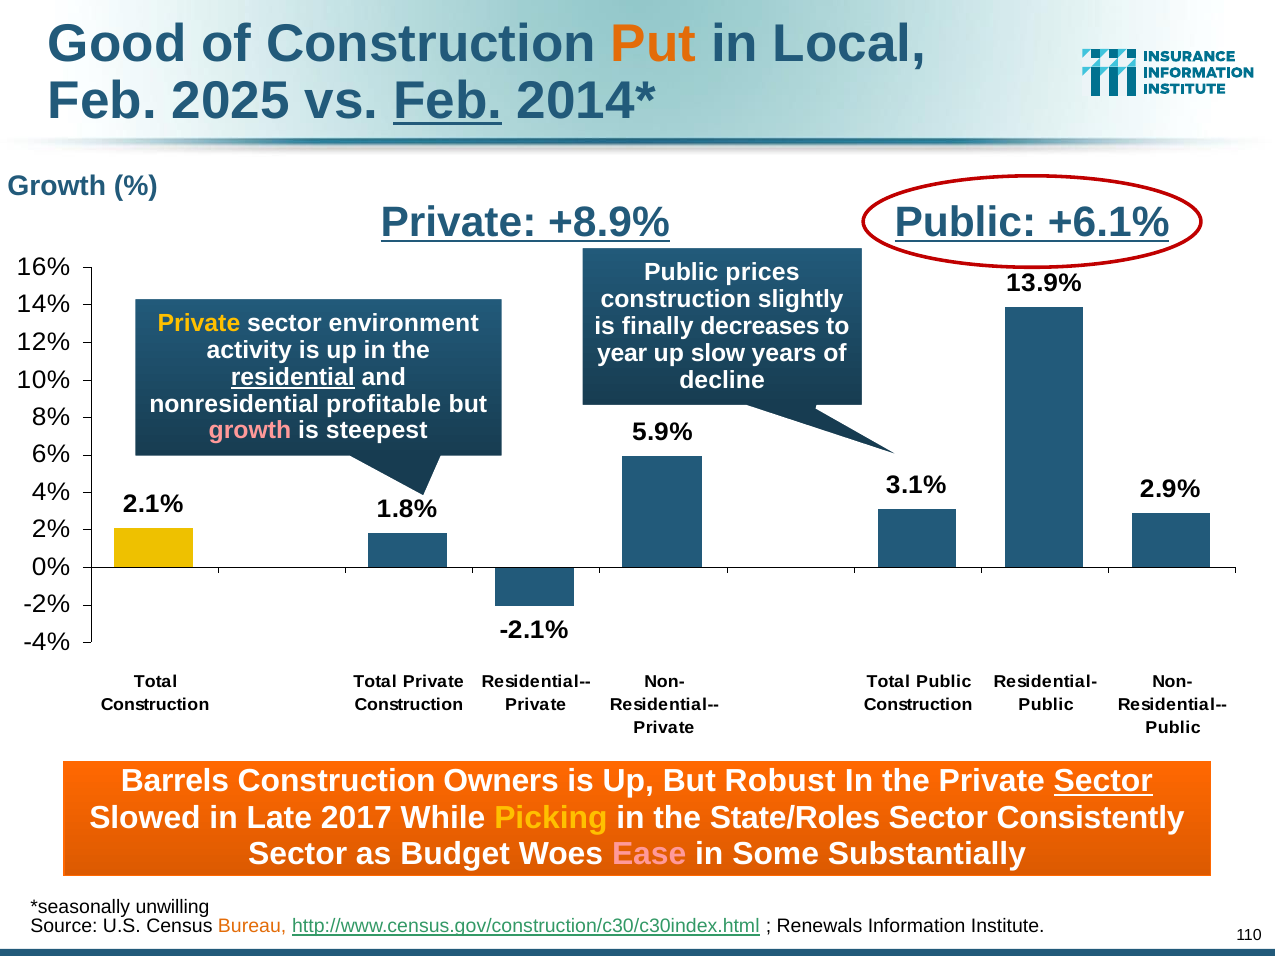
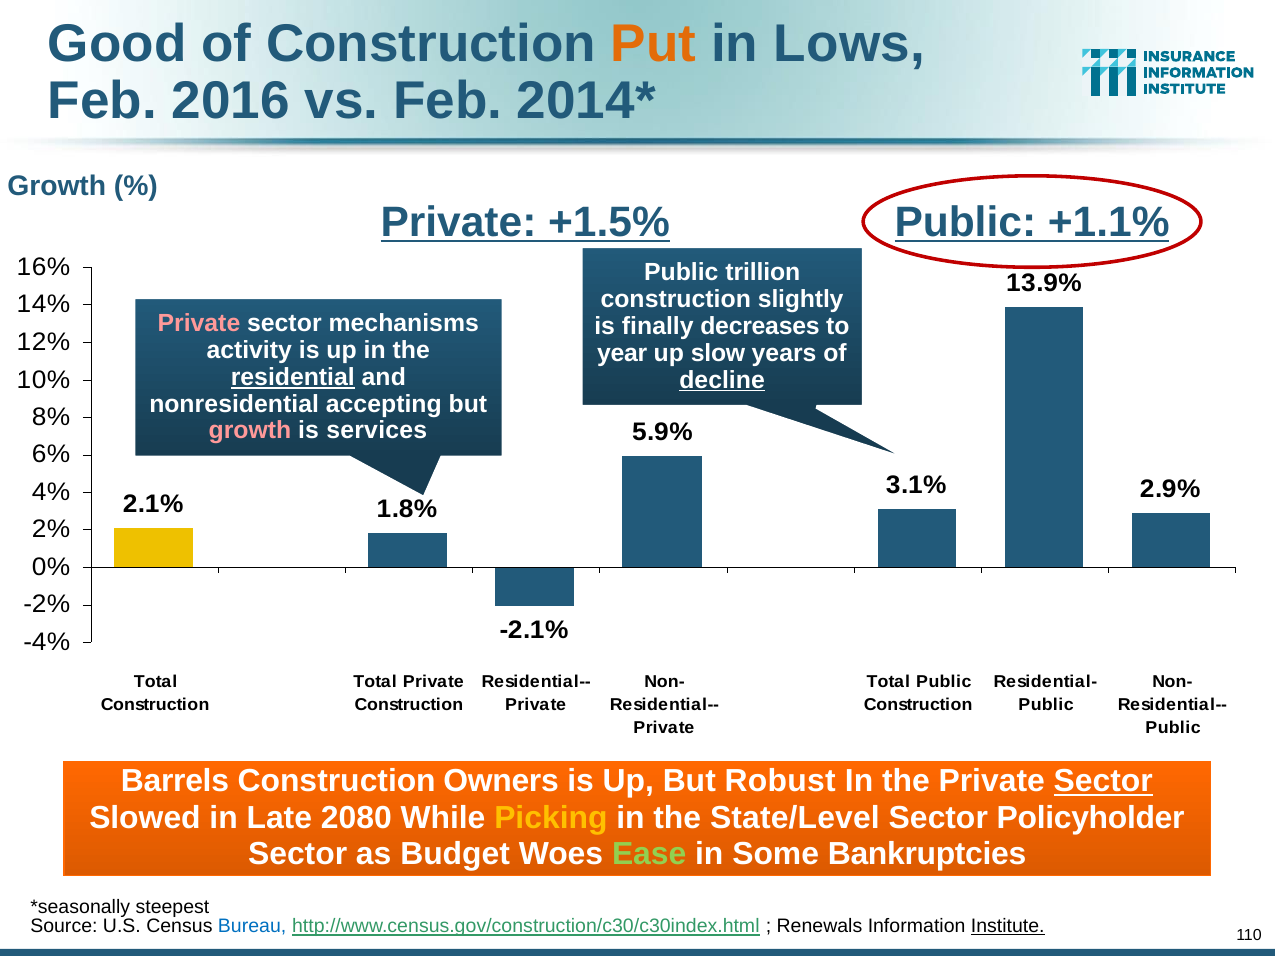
Local: Local -> Lows (849, 44)
2025: 2025 -> 2016 (231, 101)
Feb underline: present -> none (448, 101)
+8.9%: +8.9% -> +1.5% (609, 223)
+6.1%: +6.1% -> +1.1% (1109, 223)
prices: prices -> trillion (763, 273)
Private colour: yellow -> pink (199, 324)
environment: environment -> mechanisms (404, 324)
decline underline: none -> present (722, 380)
profitable: profitable -> accepting (384, 404)
steepest: steepest -> services (377, 431)
2017: 2017 -> 2080 (356, 818)
State/Roles: State/Roles -> State/Level (795, 818)
Consistently: Consistently -> Policyholder (1091, 818)
Ease colour: pink -> light green (649, 854)
Substantially: Substantially -> Bankruptcies (927, 854)
unwilling: unwilling -> steepest (172, 907)
Bureau colour: orange -> blue (252, 927)
Institute underline: none -> present (1008, 927)
